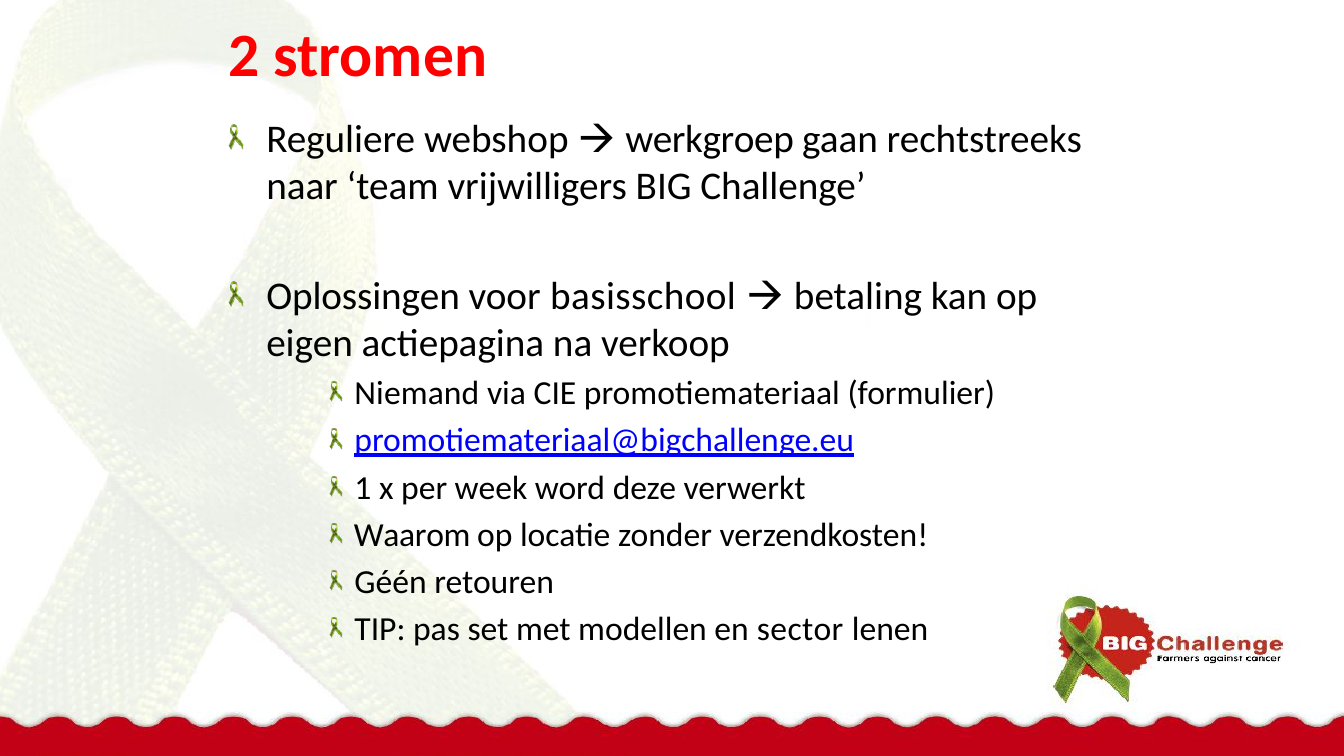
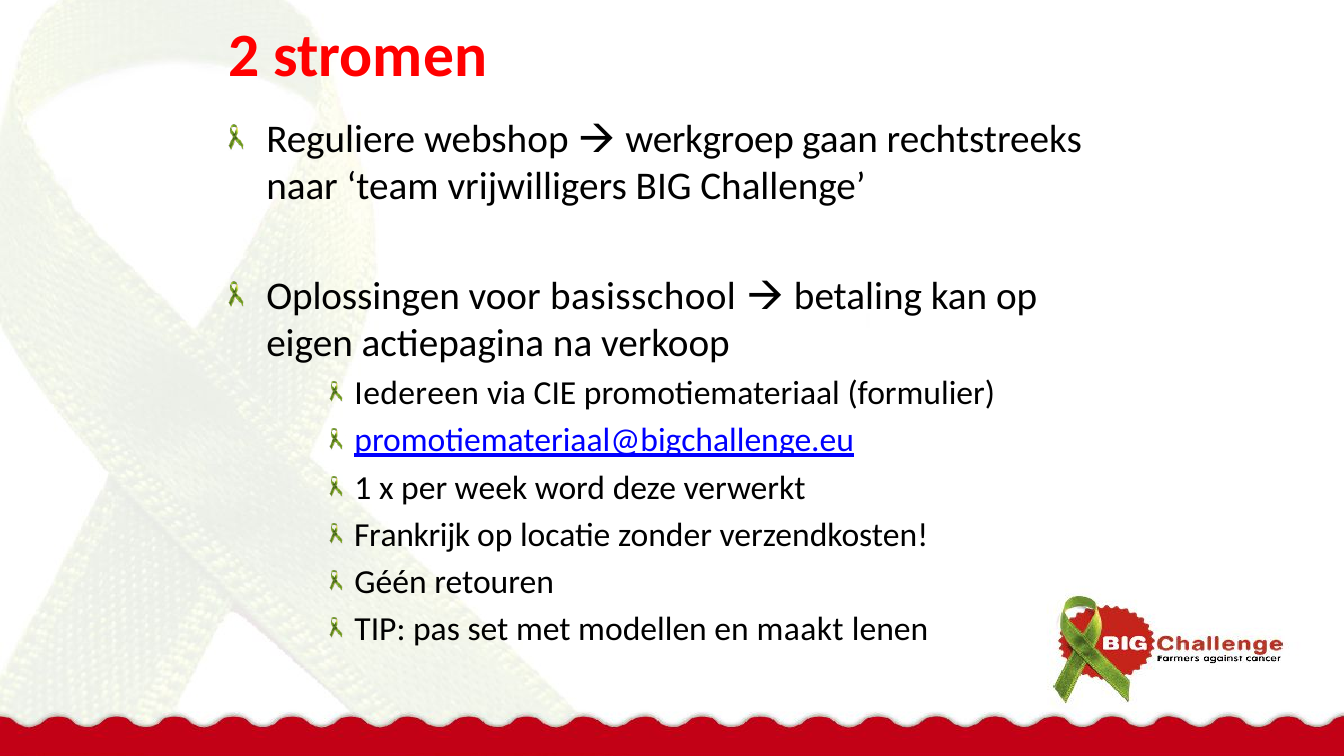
Niemand: Niemand -> Iedereen (417, 393)
Waarom: Waarom -> Frankrijk (412, 535)
sector: sector -> maakt (800, 629)
